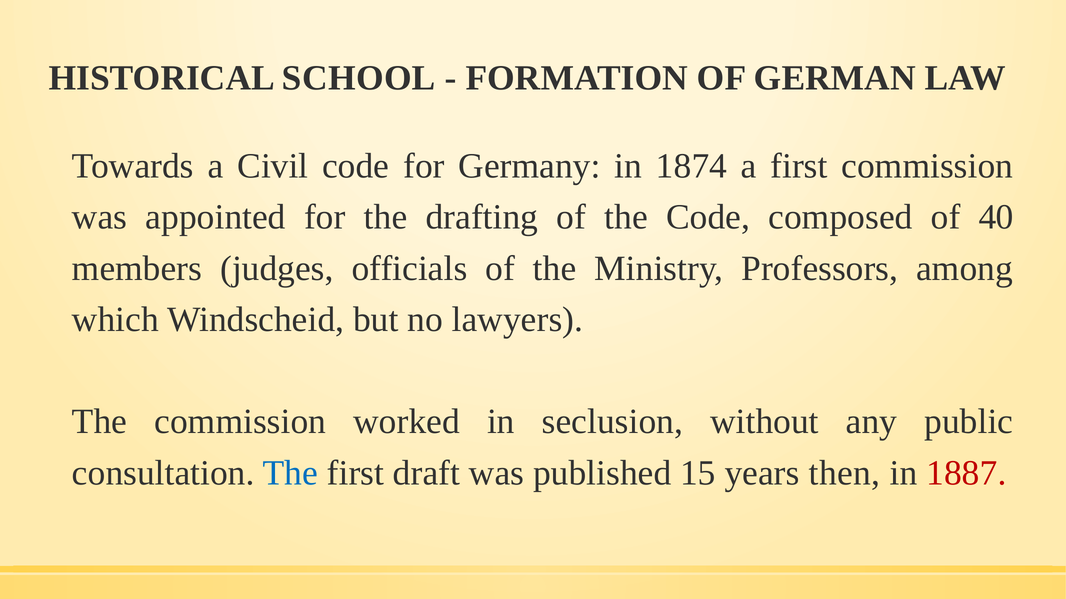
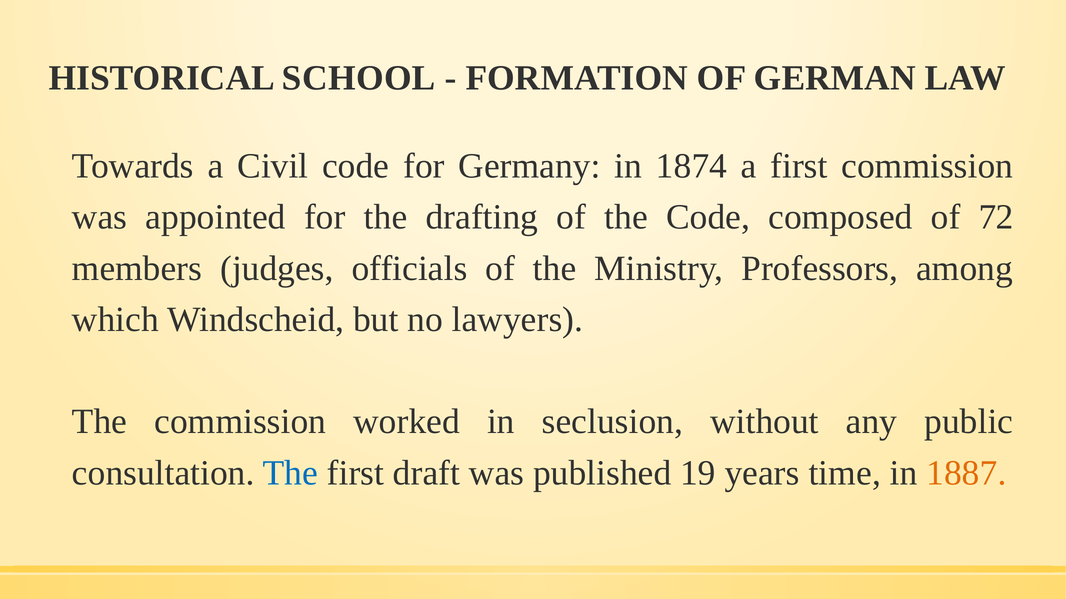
40: 40 -> 72 (996, 217)
15: 15 -> 19 (698, 473)
then: then -> time (845, 473)
1887 colour: red -> orange (966, 473)
